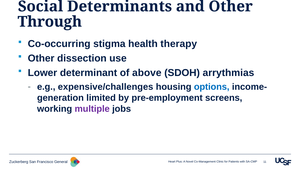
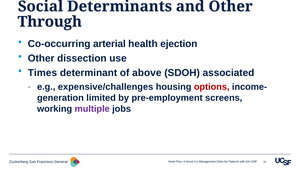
stigma: stigma -> arterial (109, 44)
therapy: therapy -> ejection (179, 44)
Lower: Lower -> Times (42, 73)
arrythmias: arrythmias -> associated (228, 73)
options colour: blue -> red (212, 87)
